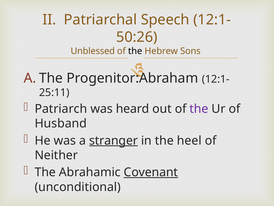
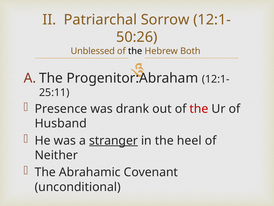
Speech: Speech -> Sorrow (165, 20)
Sons: Sons -> Both (190, 51)
Patriarch: Patriarch -> Presence (61, 109)
heard: heard -> drank (133, 109)
the colour: purple -> red (199, 109)
Covenant underline: present -> none (151, 172)
